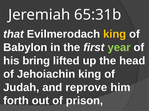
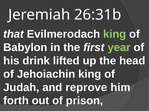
65:31b: 65:31b -> 26:31b (98, 15)
king colour: yellow -> light green (115, 34)
bring: bring -> drink (36, 61)
